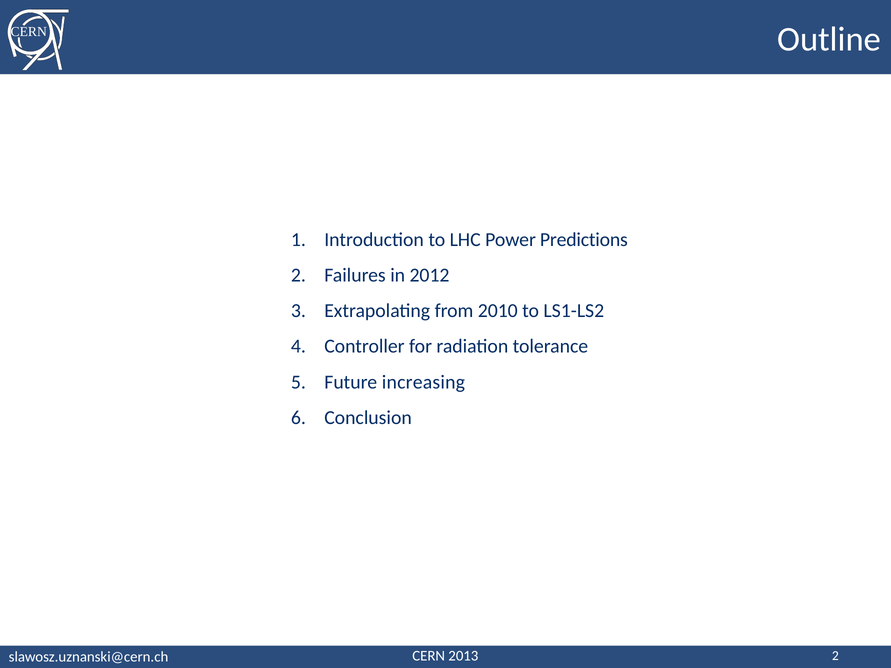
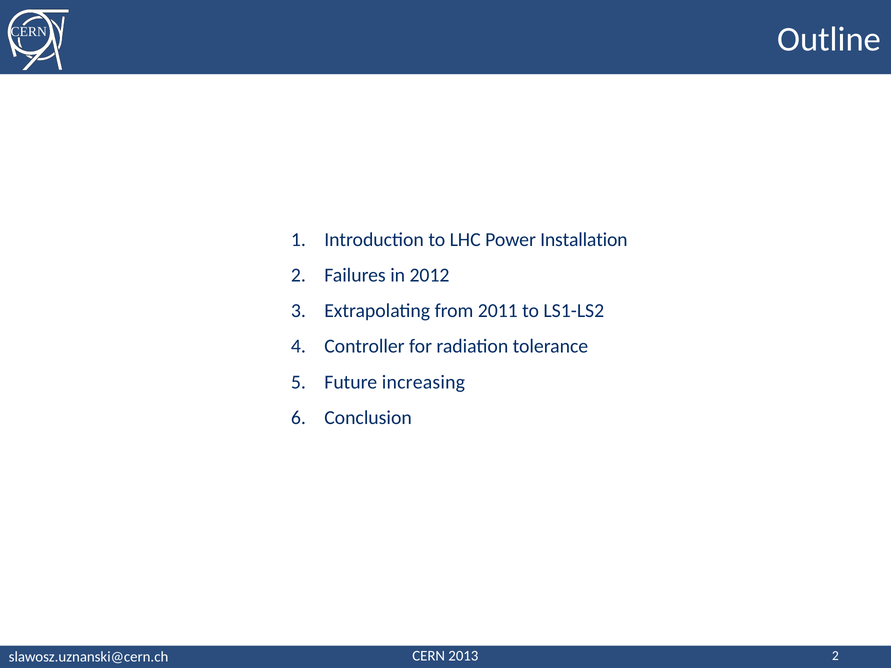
Predictions: Predictions -> Installation (584, 240)
2010: 2010 -> 2011 (498, 311)
